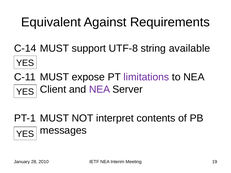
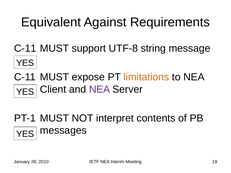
C-14: C-14 -> C-11 (25, 48)
available: available -> message (190, 48)
limitations colour: purple -> orange (146, 77)
